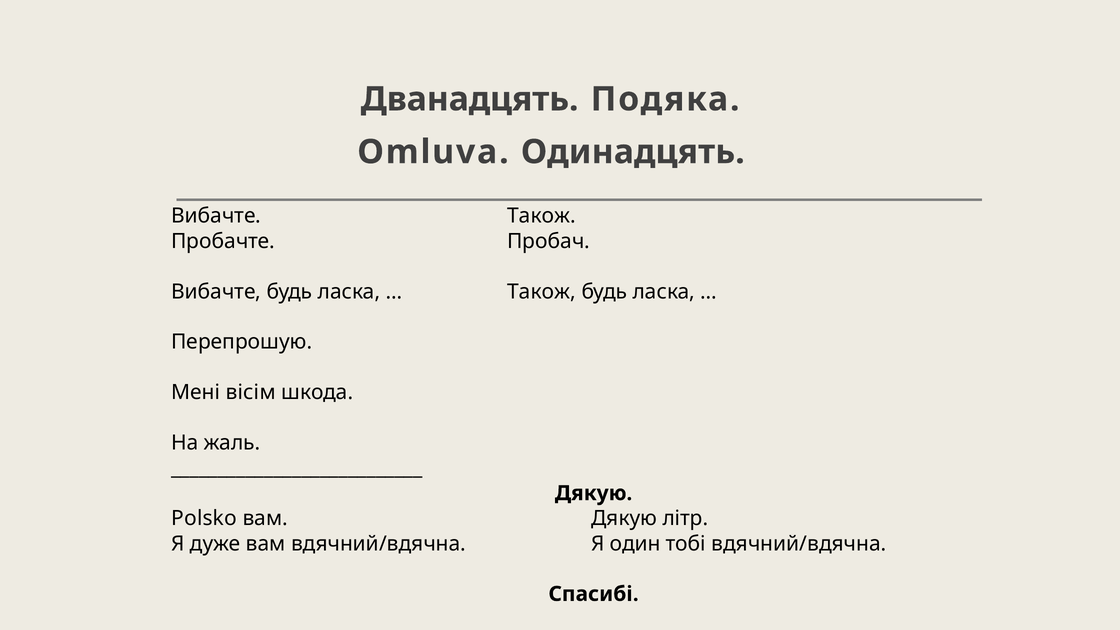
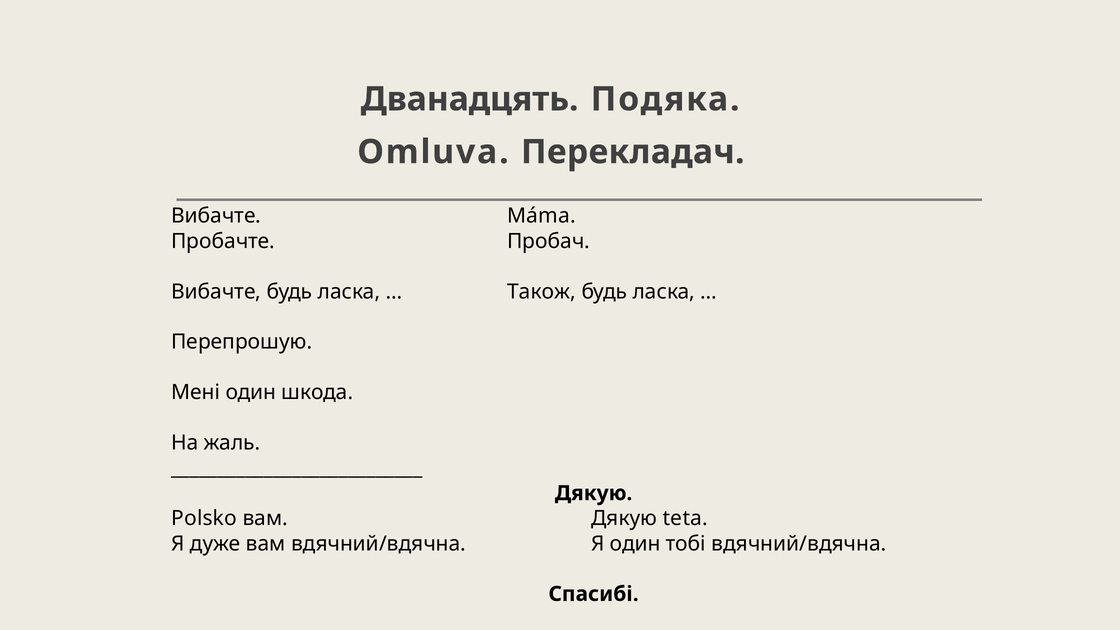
Одинадцять: Одинадцять -> Перекладач (633, 152)
Вибачте Також: Також -> Máma (542, 216)
Мені вісім: вісім -> один (251, 392)
літр: літр -> teta (685, 518)
